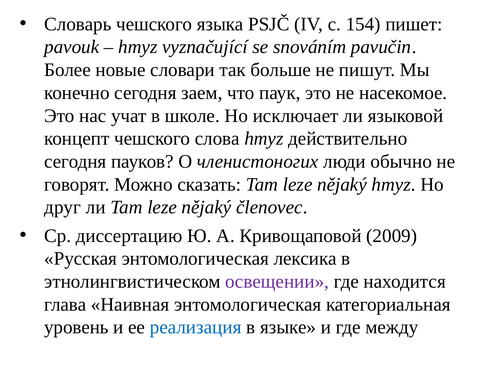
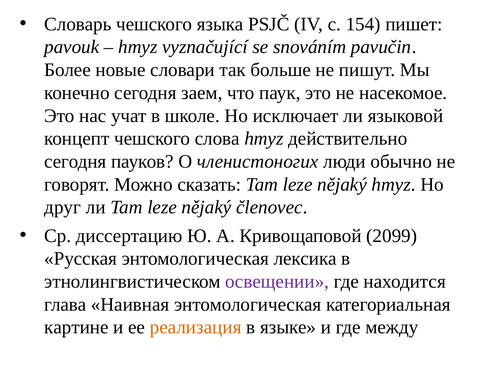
2009: 2009 -> 2099 (392, 236)
уровень: уровень -> картине (76, 328)
реализация colour: blue -> orange (196, 328)
